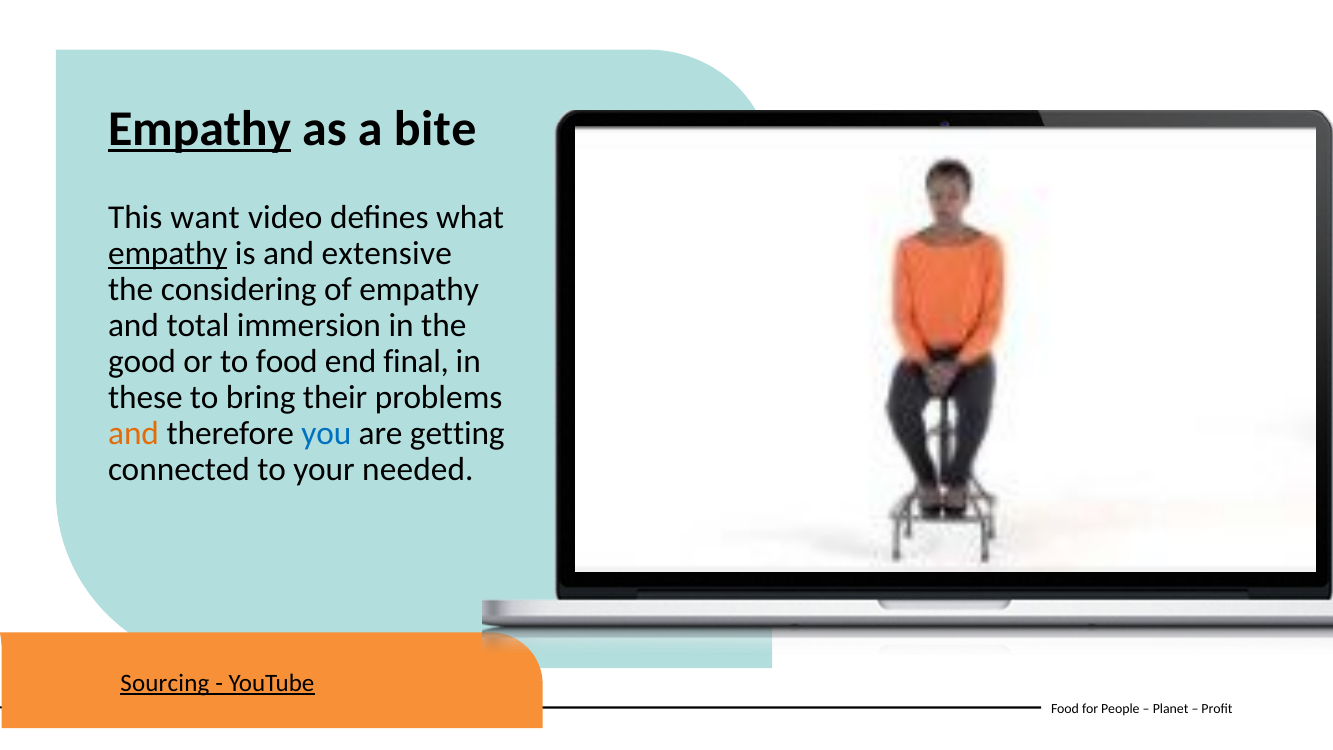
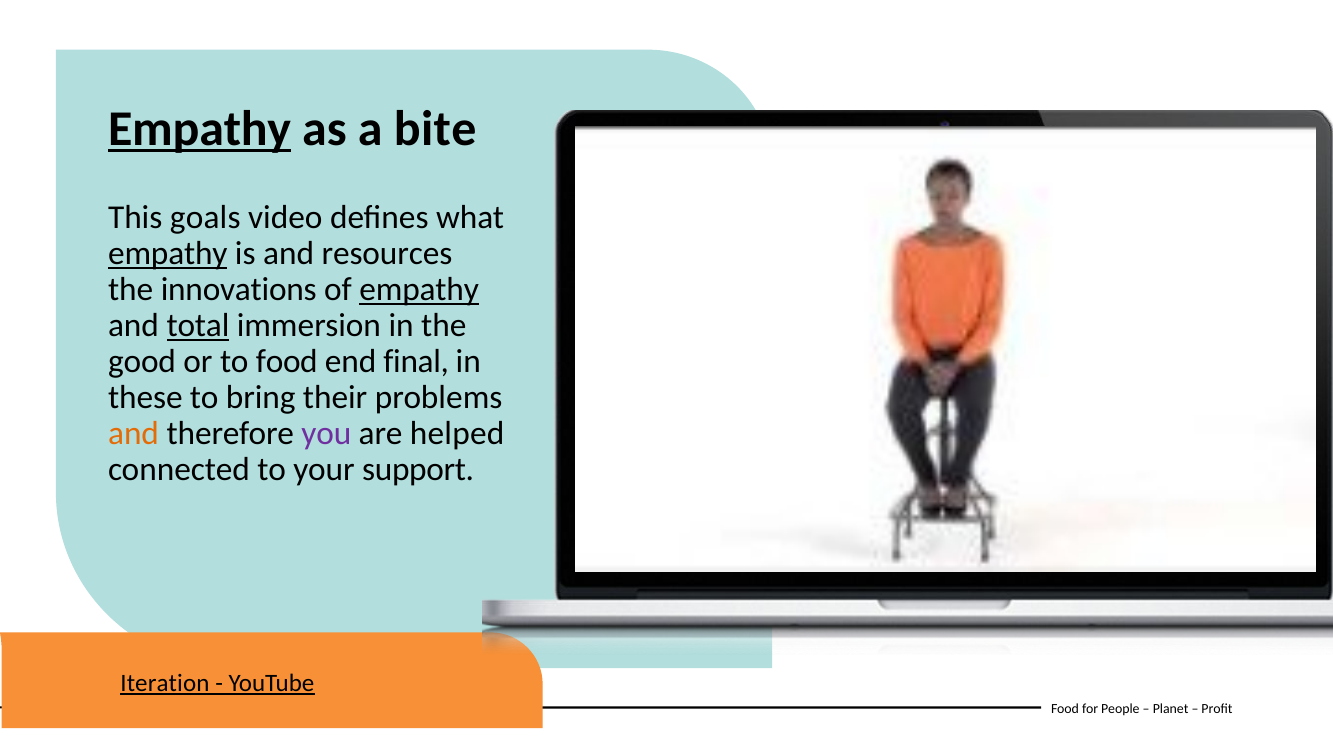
want: want -> goals (205, 218)
extensive: extensive -> resources (387, 254)
considering: considering -> innovations (239, 290)
empathy underline: none -> present (419, 290)
total underline: none -> present (198, 326)
you colour: blue -> purple (326, 434)
getting: getting -> helped (457, 434)
needed: needed -> support (418, 470)
Sourcing: Sourcing -> Iteration (165, 683)
